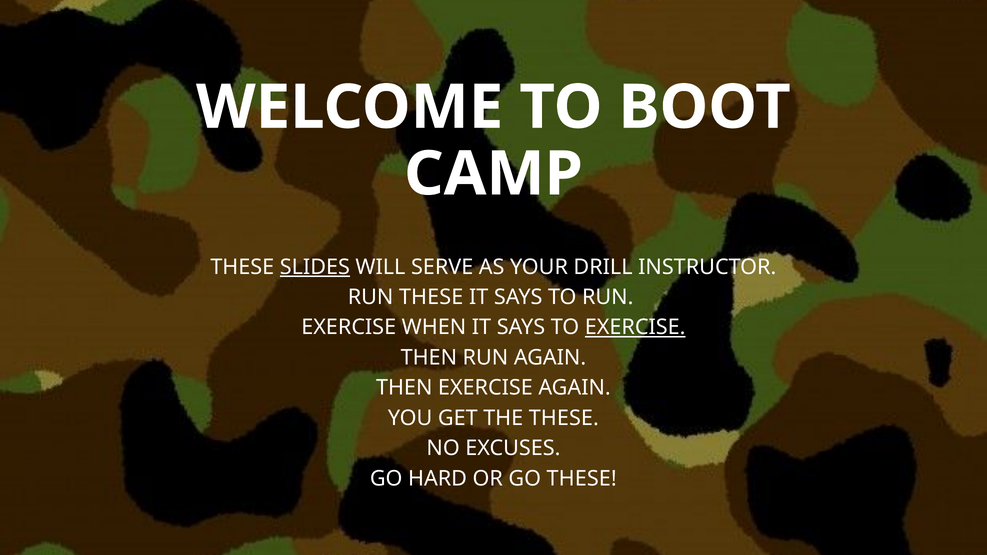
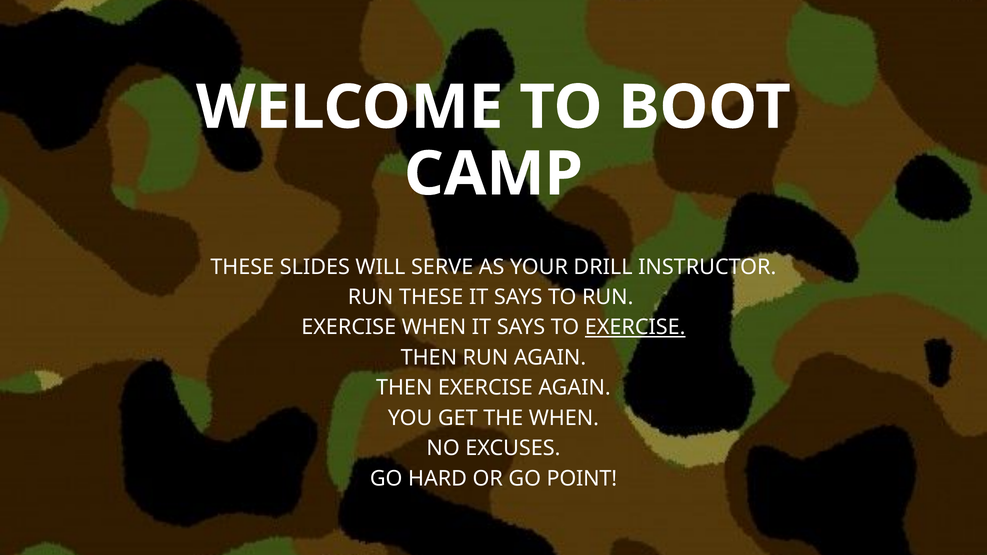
SLIDES underline: present -> none (315, 267)
THE THESE: THESE -> WHEN (564, 418)
GO THESE: THESE -> POINT (582, 479)
